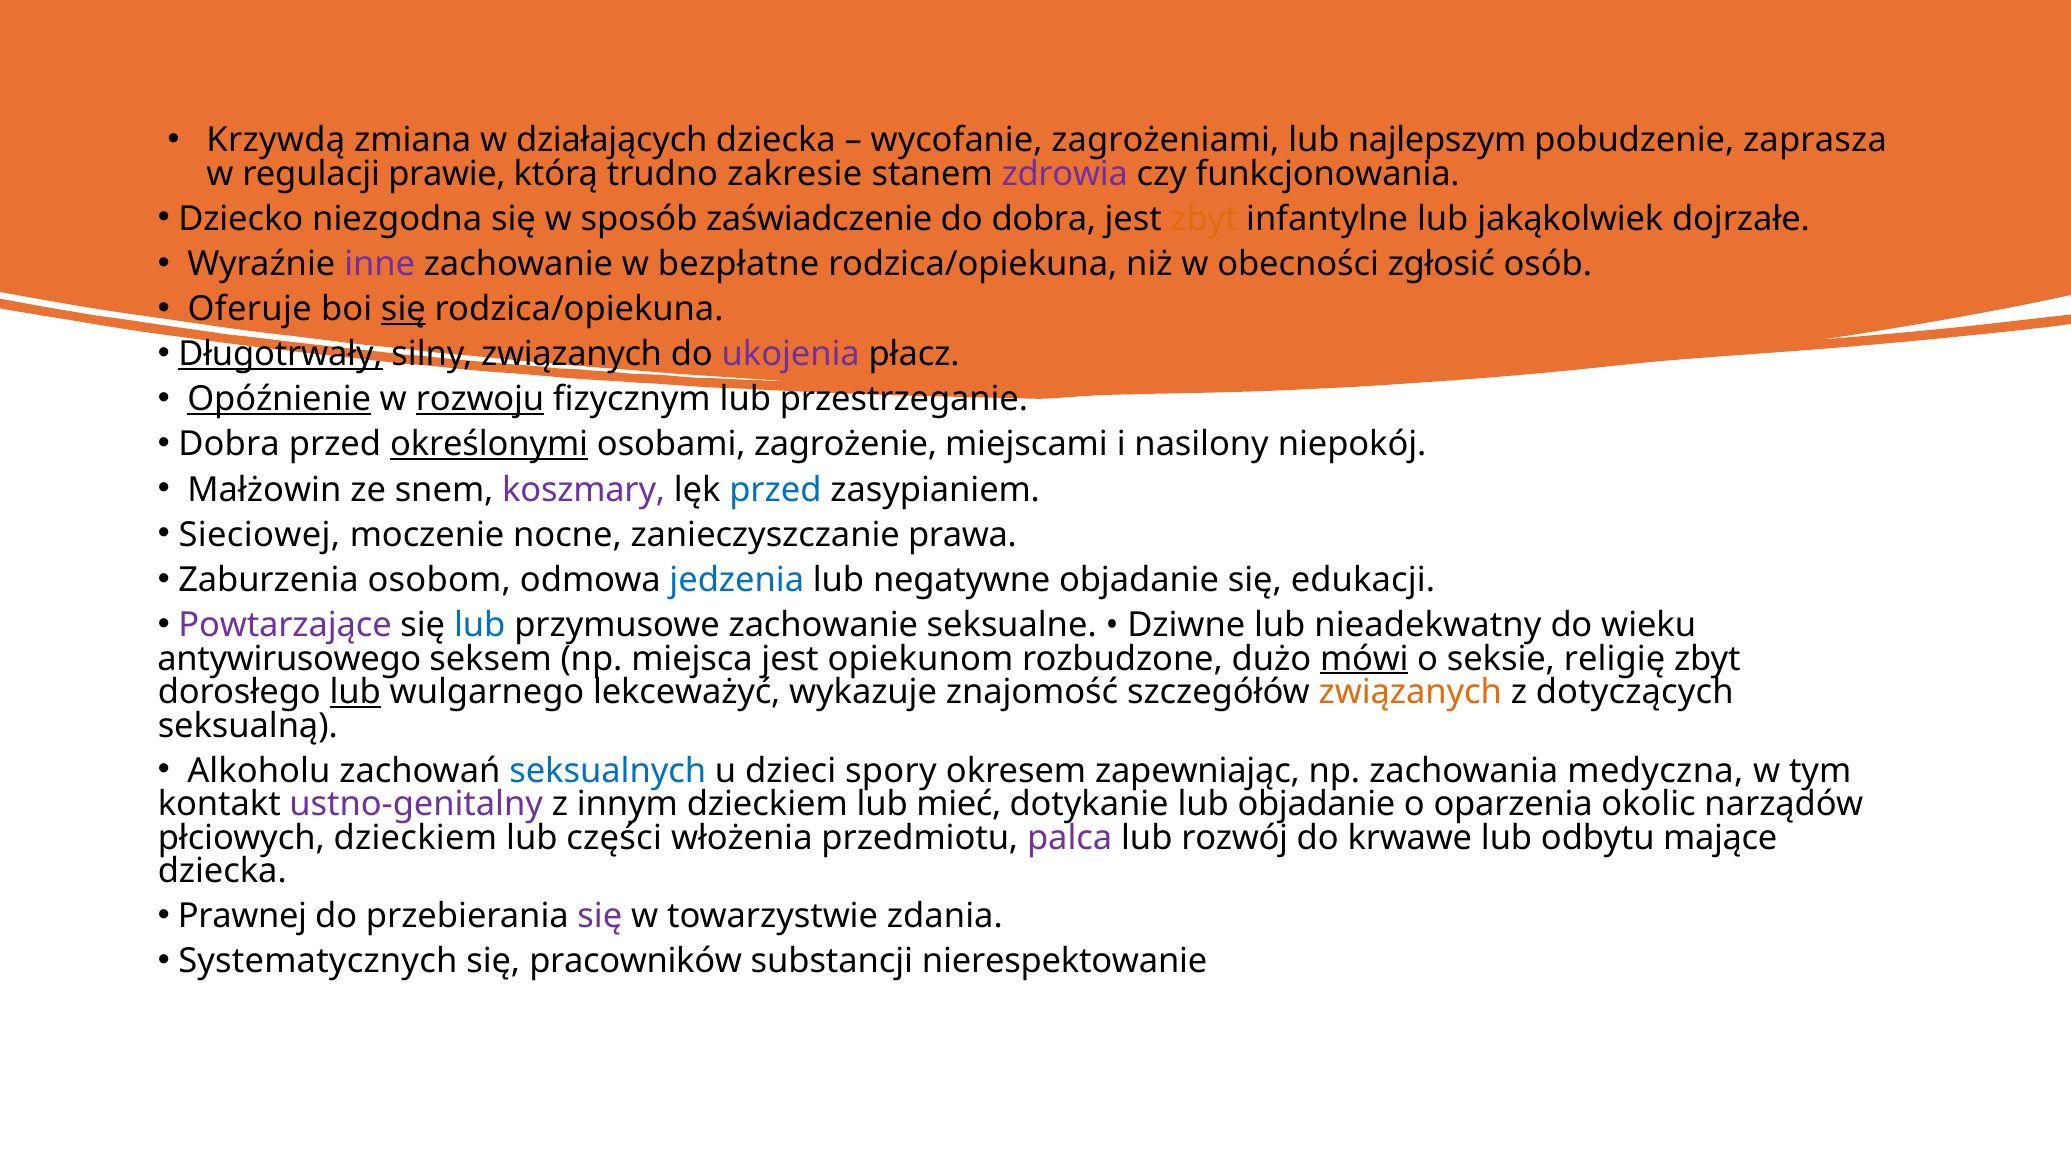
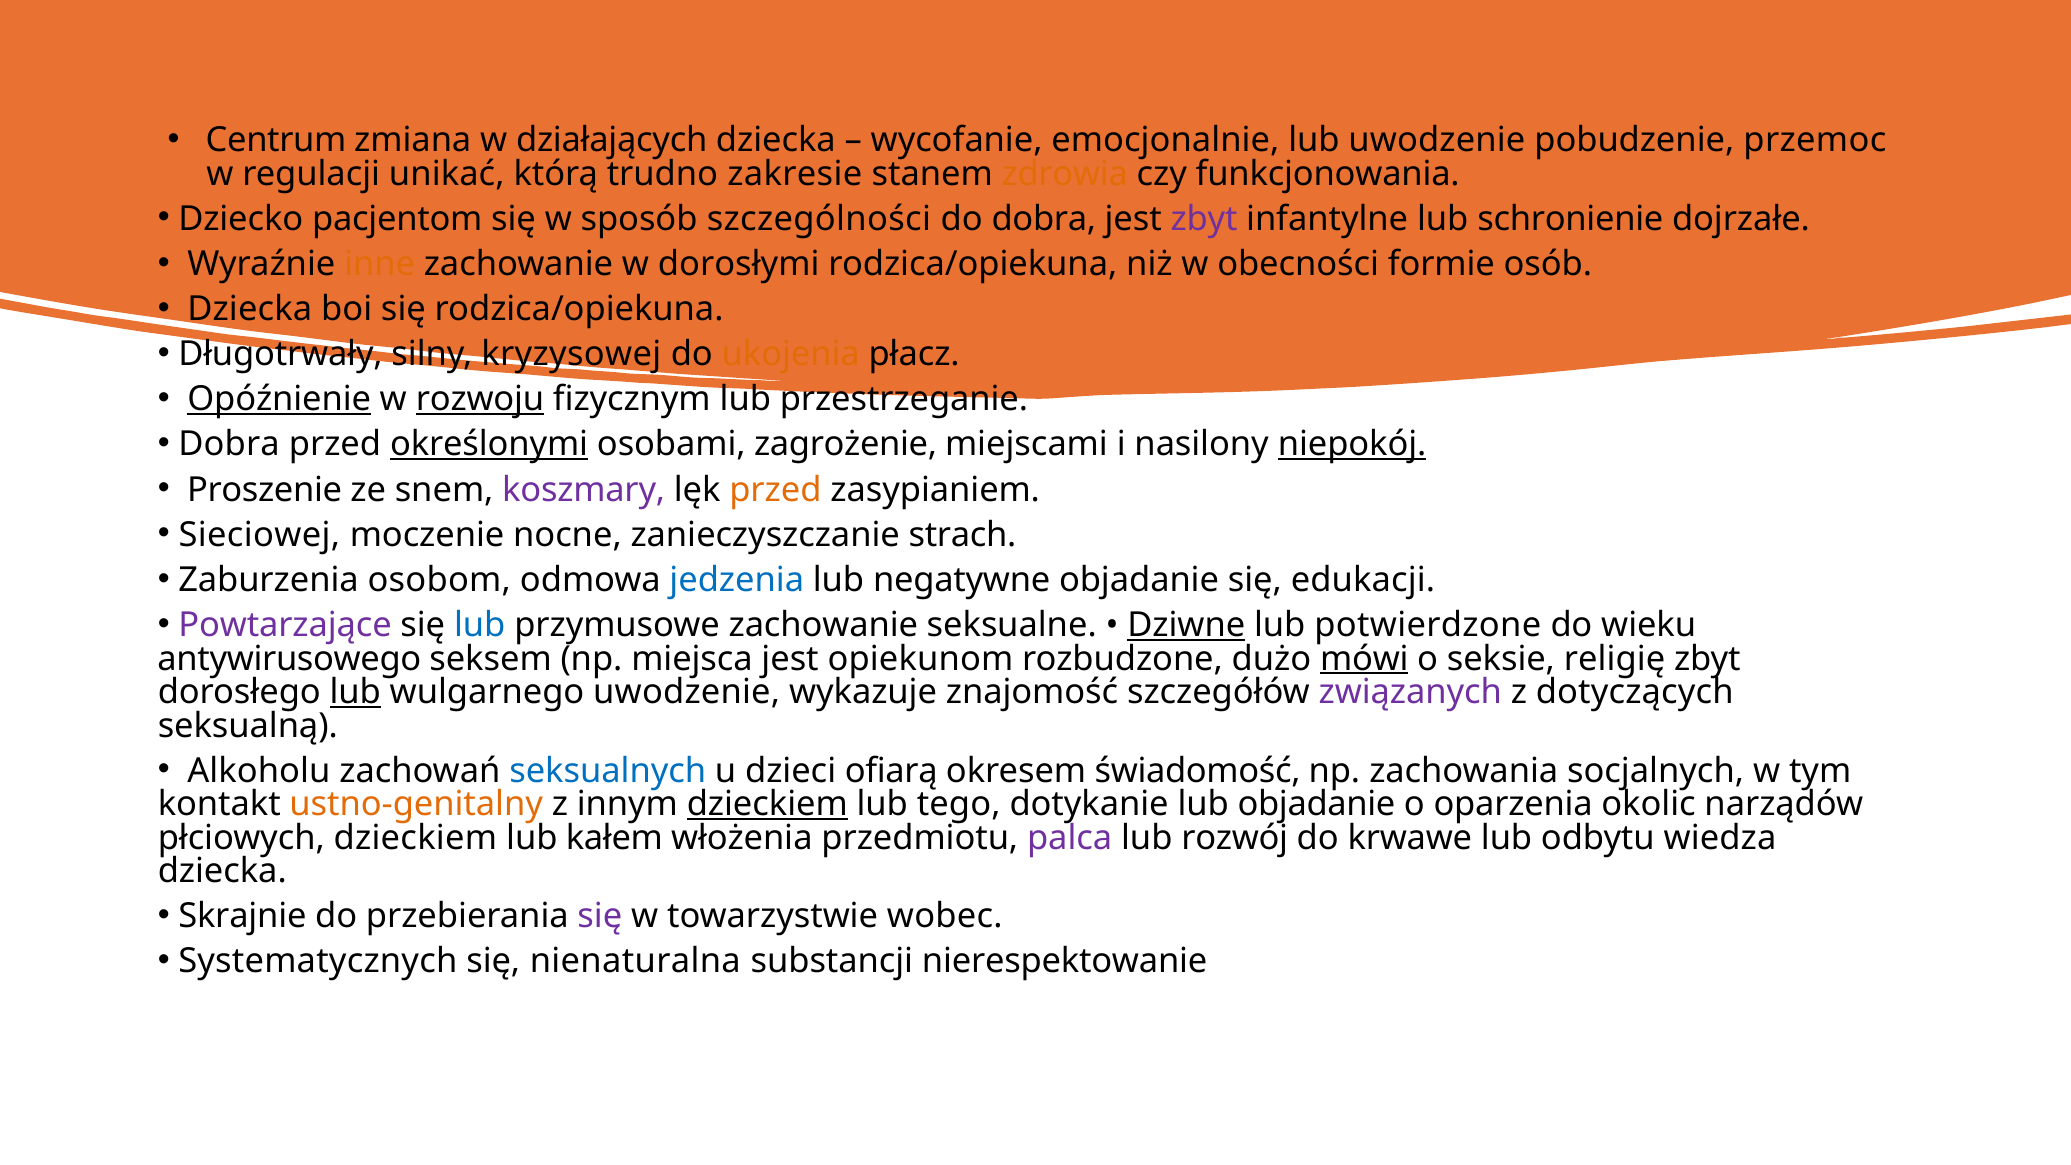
Krzywdą: Krzywdą -> Centrum (276, 140)
zagrożeniami: zagrożeniami -> emocjonalnie (1165, 140)
lub najlepszym: najlepszym -> uwodzenie (1437, 140)
zaprasza: zaprasza -> przemoc (1815, 140)
prawie: prawie -> unikać (447, 174)
zdrowia colour: purple -> orange (1065, 174)
niezgodna: niezgodna -> pacjentom (397, 219)
zaświadczenie: zaświadczenie -> szczególności (819, 219)
zbyt colour: orange -> purple (1204, 219)
jakąkolwiek: jakąkolwiek -> schronienie (1570, 219)
inne colour: purple -> orange (380, 264)
bezpłatne: bezpłatne -> dorosłymi (739, 264)
zgłosić: zgłosić -> formie (1441, 264)
Oferuje: Oferuje -> Dziecka (250, 309)
się underline: present -> none (403, 309)
Długotrwały underline: present -> none (280, 354)
silny związanych: związanych -> kryzysowej (571, 354)
ukojenia colour: purple -> orange (791, 354)
niepokój underline: none -> present (1352, 445)
Małżowin: Małżowin -> Proszenie (265, 490)
przed colour: blue -> orange (775, 490)
prawa: prawa -> strach (962, 535)
Dziwne underline: none -> present (1186, 625)
nieadekwatny: nieadekwatny -> potwierdzone (1428, 625)
wulgarnego lekceważyć: lekceważyć -> uwodzenie (687, 692)
związanych colour: orange -> purple (1410, 692)
spory: spory -> ofiarą (891, 771)
zapewniając: zapewniając -> świadomość (1198, 771)
medyczna: medyczna -> socjalnych (1656, 771)
ustno-genitalny colour: purple -> orange (416, 804)
dzieckiem underline: none -> present (767, 804)
mieć: mieć -> tego (959, 804)
części: części -> kałem (614, 838)
mające: mające -> wiedza (1720, 838)
Prawnej: Prawnej -> Skrajnie (242, 916)
zdania: zdania -> wobec (945, 916)
pracowników: pracowników -> nienaturalna (635, 962)
